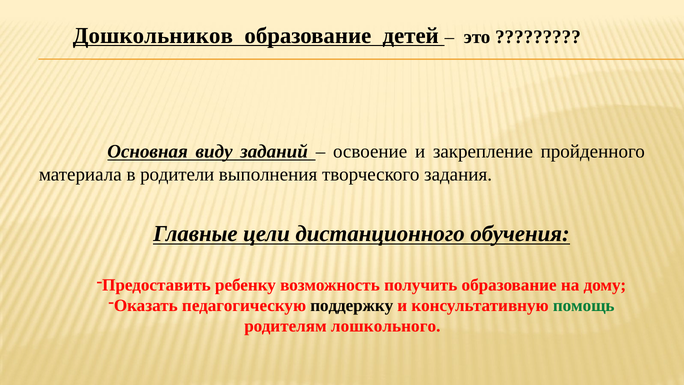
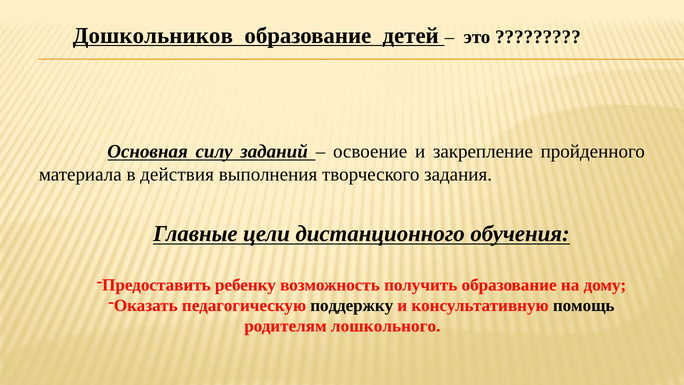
виду: виду -> силу (214, 152)
родители: родители -> действия (177, 174)
помощь colour: green -> black (584, 305)
